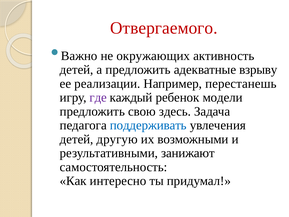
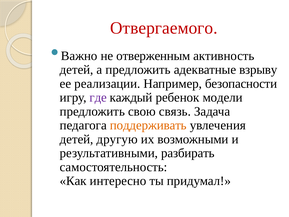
окружающих: окружающих -> отверженным (153, 56)
перестанешь: перестанешь -> безопасности (241, 84)
здесь: здесь -> связь (175, 111)
поддерживать colour: blue -> orange (148, 125)
занижают: занижают -> разбирать (188, 153)
